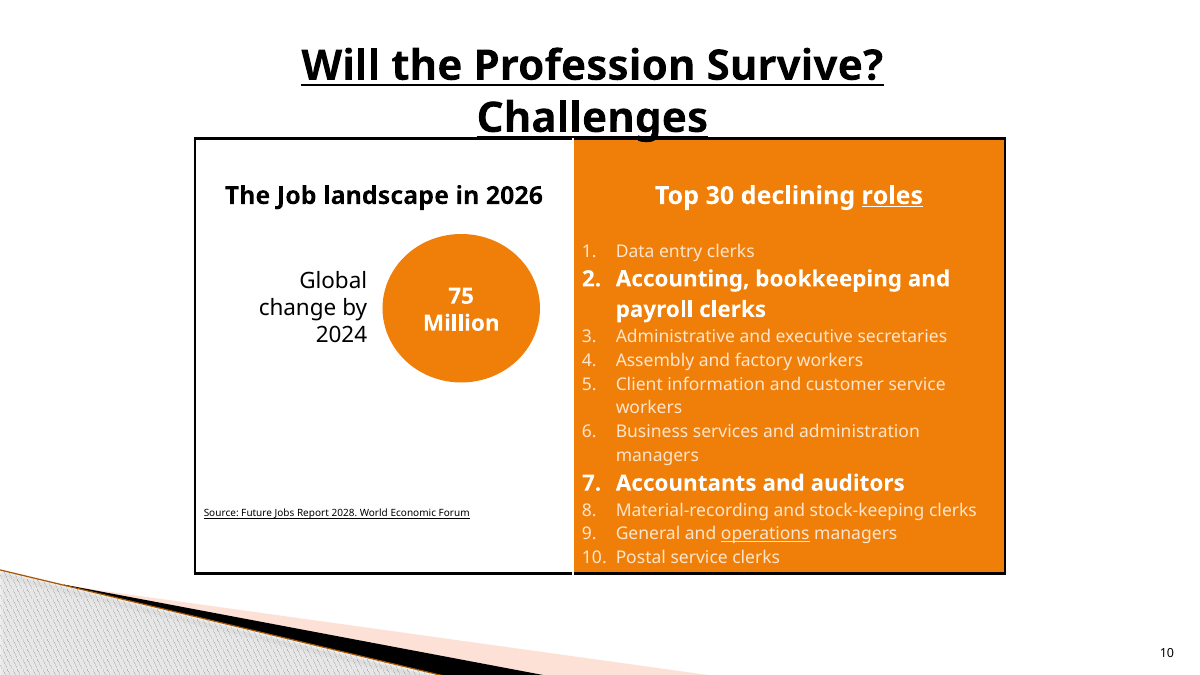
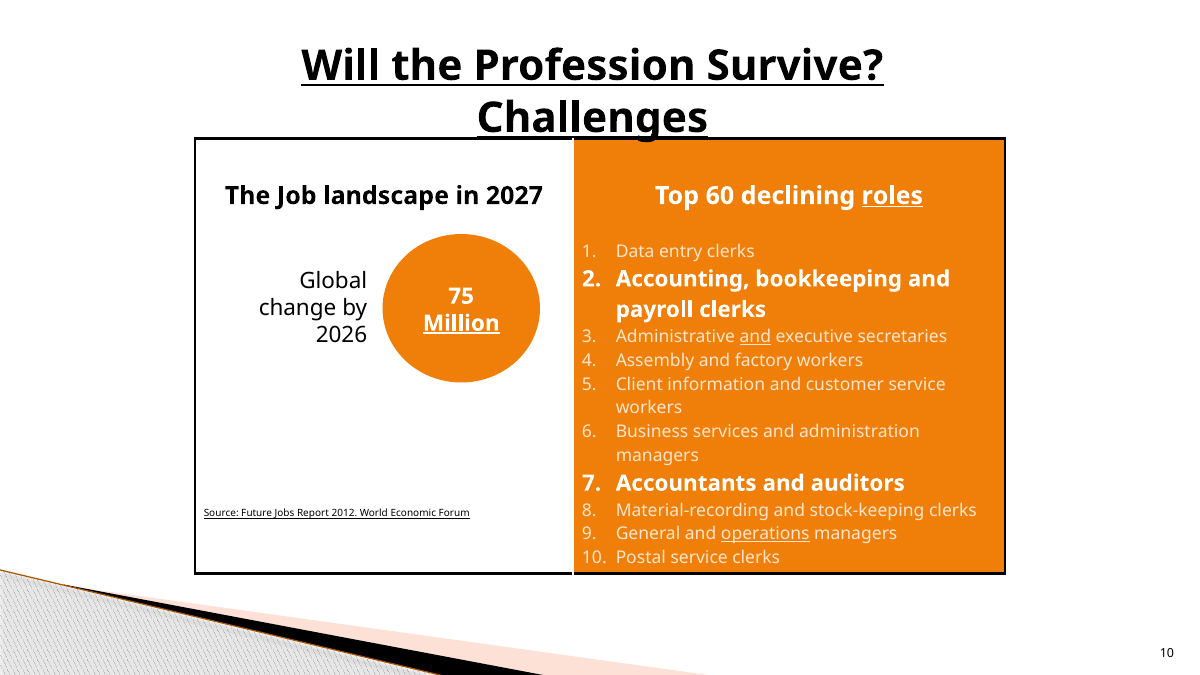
2026: 2026 -> 2027 (514, 196)
30: 30 -> 60 (720, 196)
Million underline: none -> present (461, 323)
2024: 2024 -> 2026 (341, 335)
and underline: none -> present (755, 337)
2028: 2028 -> 2012 (344, 514)
